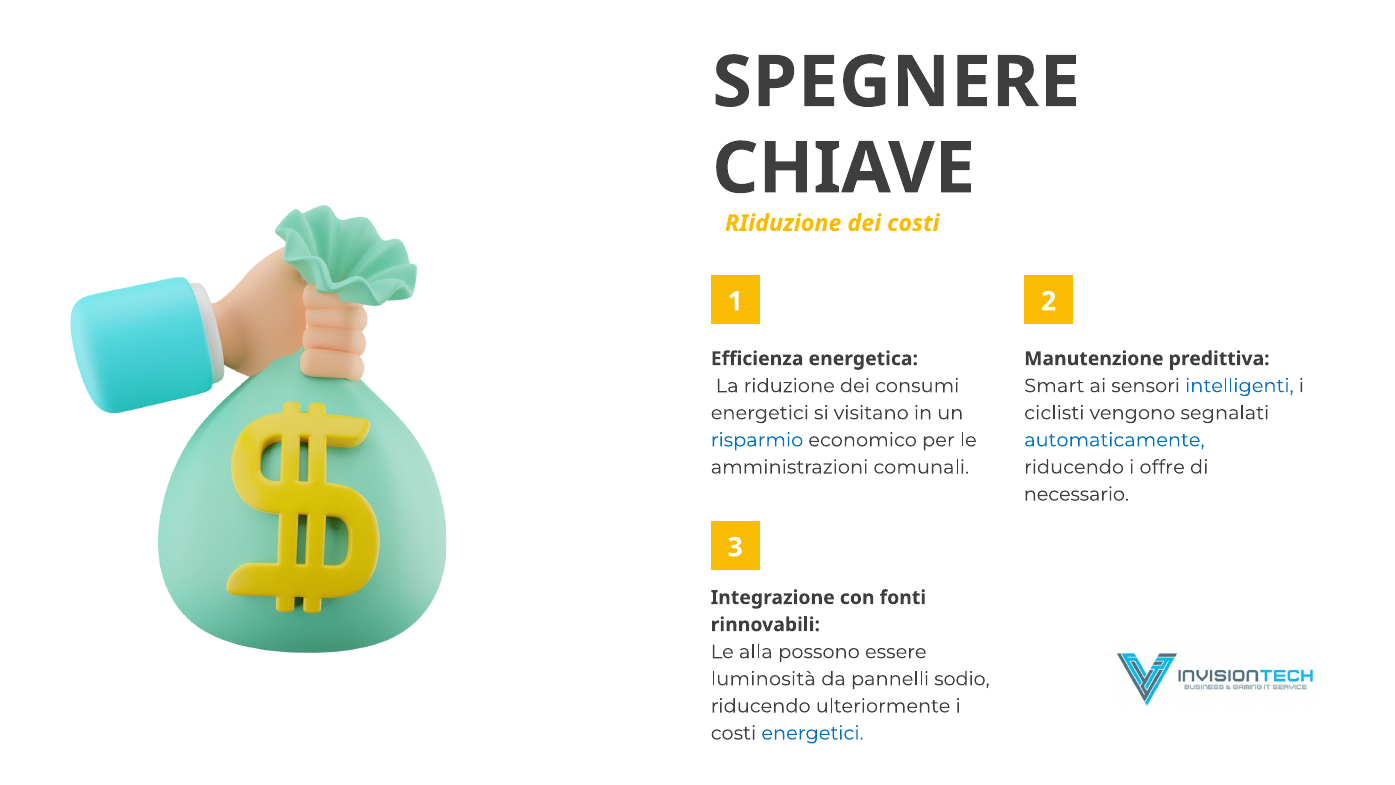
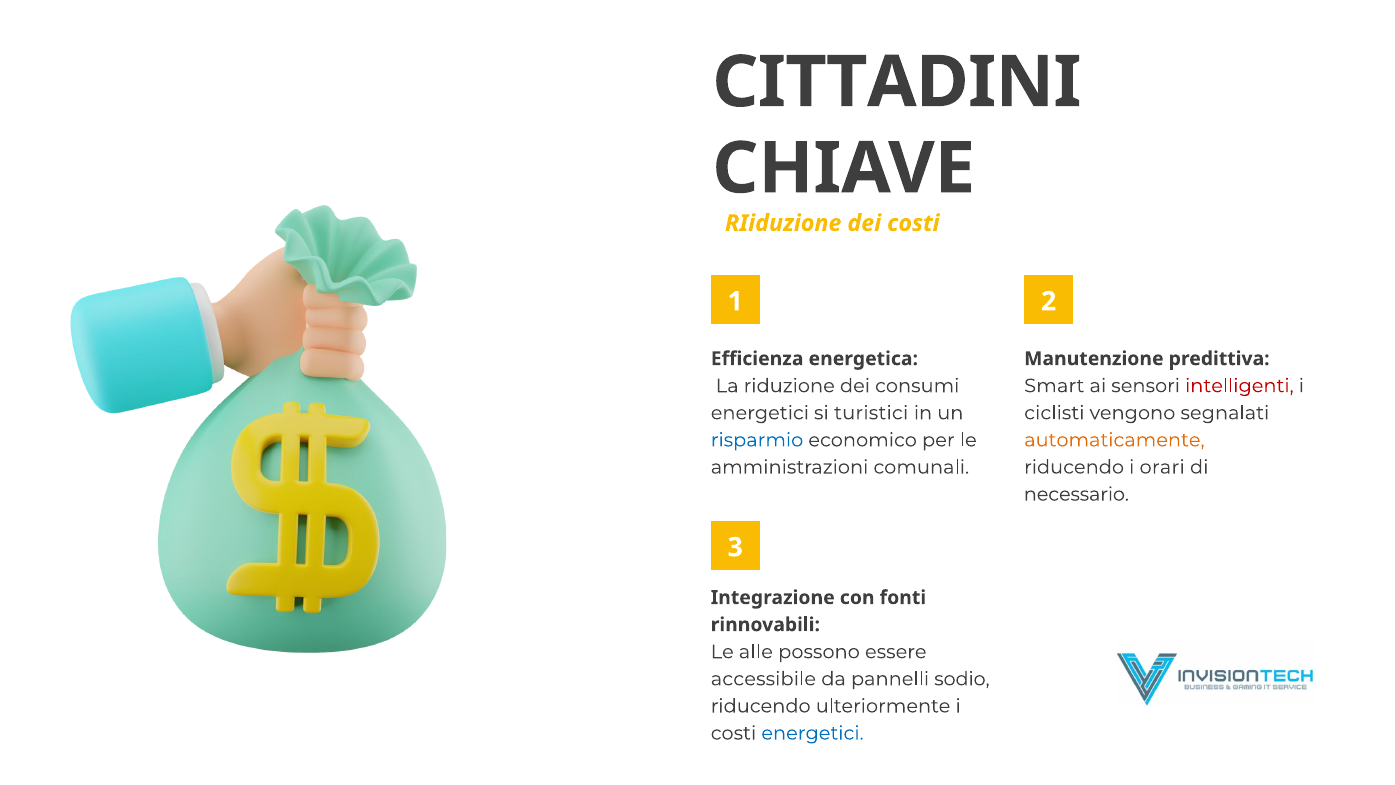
SPEGNERE: SPEGNERE -> CITTADINI (897, 82)
intelligenti colour: blue -> red (1239, 386)
visitano: visitano -> turistici (871, 413)
automaticamente colour: blue -> orange (1114, 440)
offre: offre -> orari (1162, 467)
alla: alla -> alle (756, 652)
luminosità: luminosità -> accessibile (763, 679)
